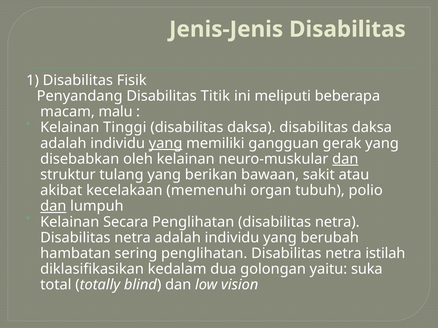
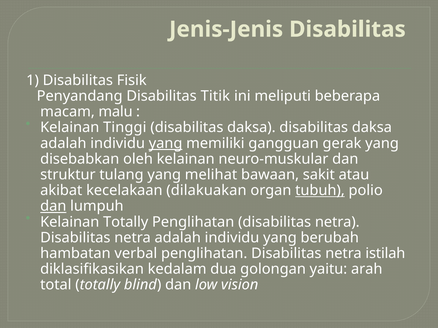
dan underline: present -> none (345, 159)
berikan: berikan -> melihat (211, 175)
memenuhi: memenuhi -> dilakuakan (206, 191)
tubuh underline: none -> present (320, 191)
Kelainan Secara: Secara -> Totally (126, 222)
sering: sering -> verbal (136, 254)
suka: suka -> arah (367, 270)
